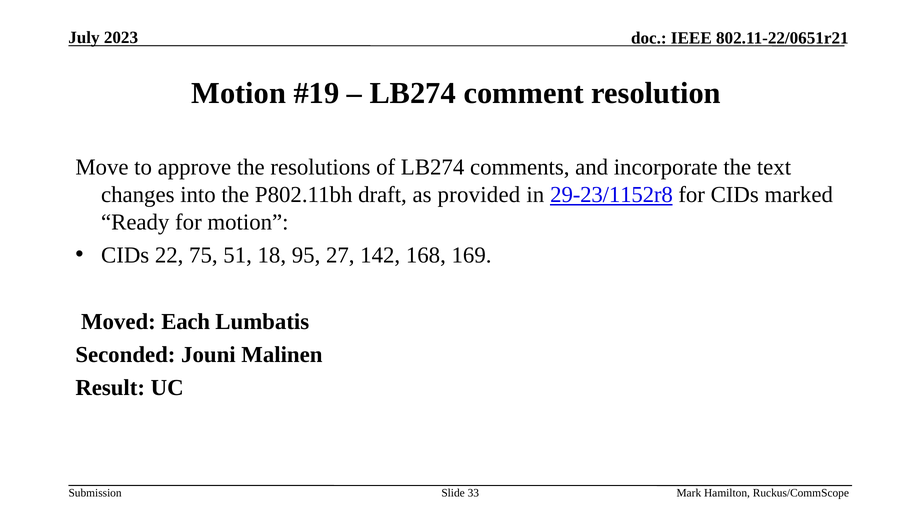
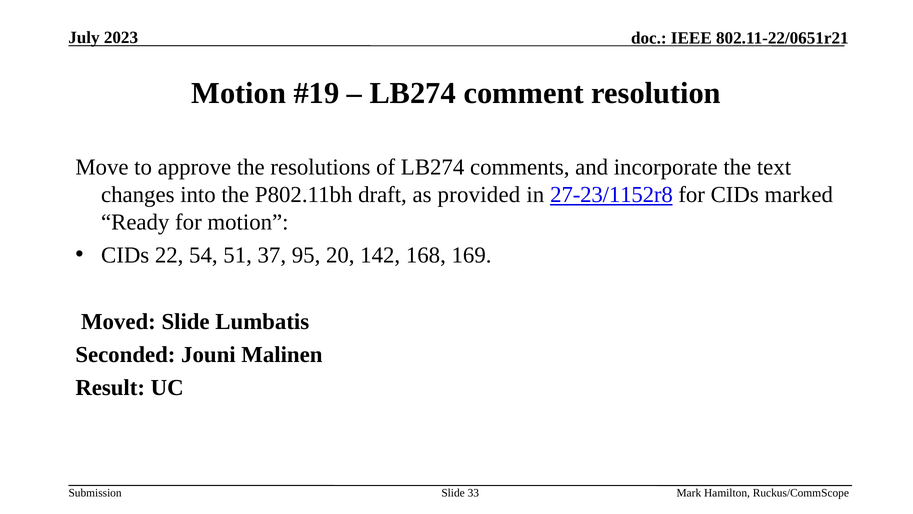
29-23/1152r8: 29-23/1152r8 -> 27-23/1152r8 (612, 194)
75: 75 -> 54 (203, 255)
18: 18 -> 37 (272, 255)
27: 27 -> 20 (340, 255)
Moved Each: Each -> Slide (186, 321)
